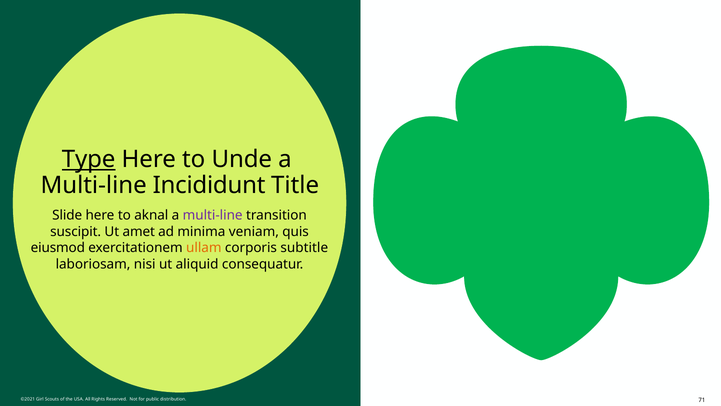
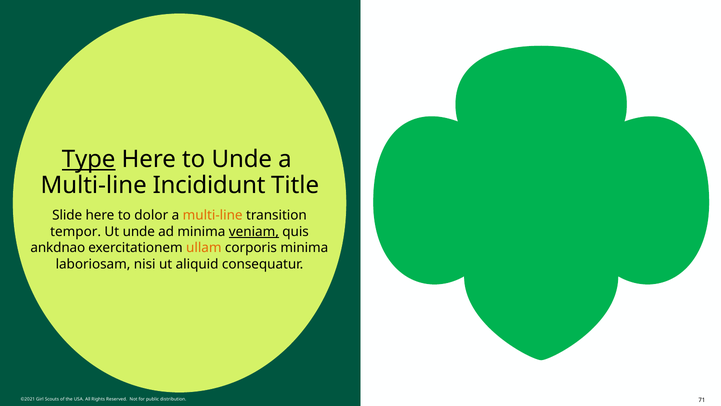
aknal: aknal -> dolor (151, 215)
multi-line colour: purple -> orange (213, 215)
suscipit: suscipit -> tempor (76, 231)
Ut amet: amet -> unde (139, 231)
veniam underline: none -> present (254, 231)
eiusmod: eiusmod -> ankdnao (58, 248)
corporis subtitle: subtitle -> minima (304, 248)
